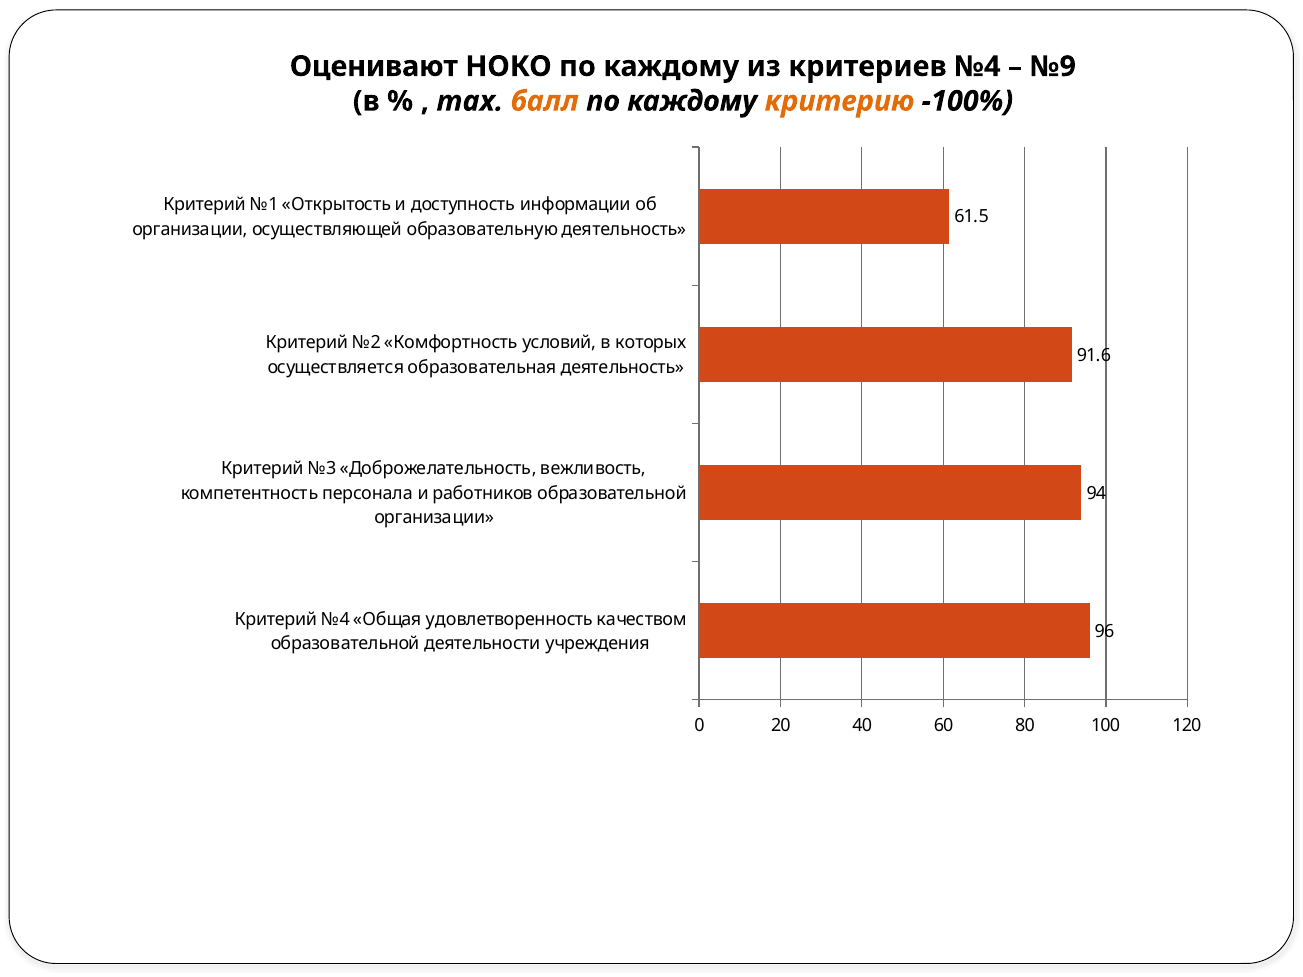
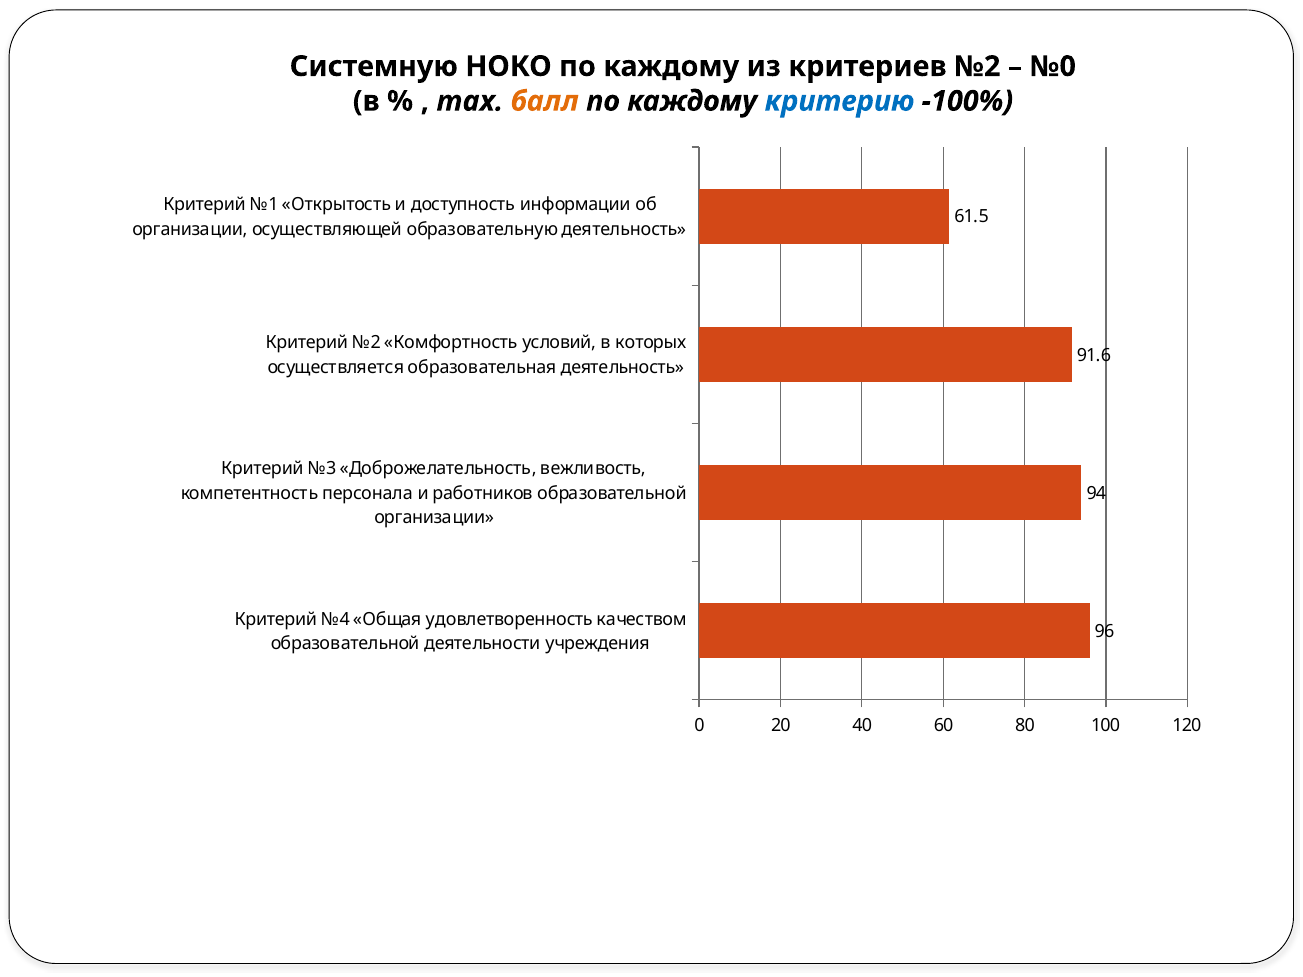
Оценивают: Оценивают -> Системную (374, 66)
критериев №4: №4 -> №2 (977, 66)
№9: №9 -> №0 (1053, 66)
критерию colour: orange -> blue (840, 101)
